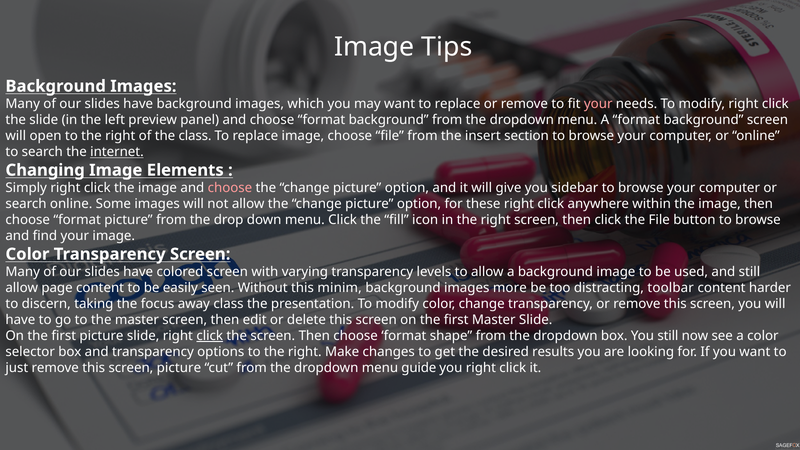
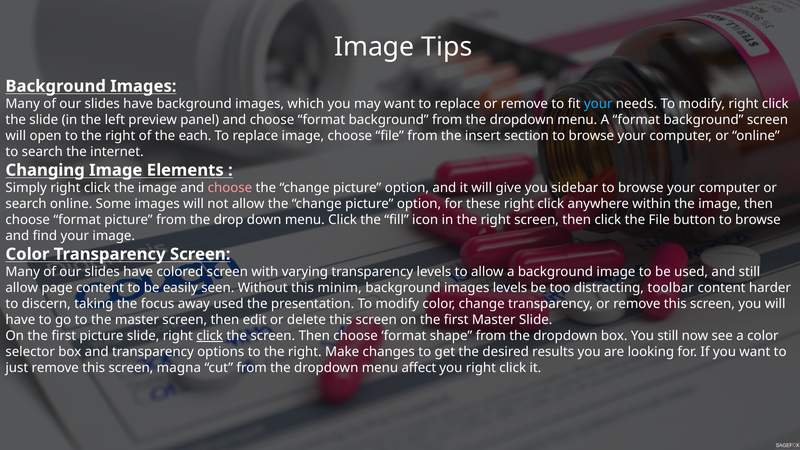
your colour: pink -> light blue (598, 104)
the class: class -> each (195, 136)
internet underline: present -> none (117, 152)
images more: more -> levels (510, 288)
away class: class -> used (229, 304)
screen picture: picture -> magna (179, 368)
guide: guide -> affect (419, 368)
